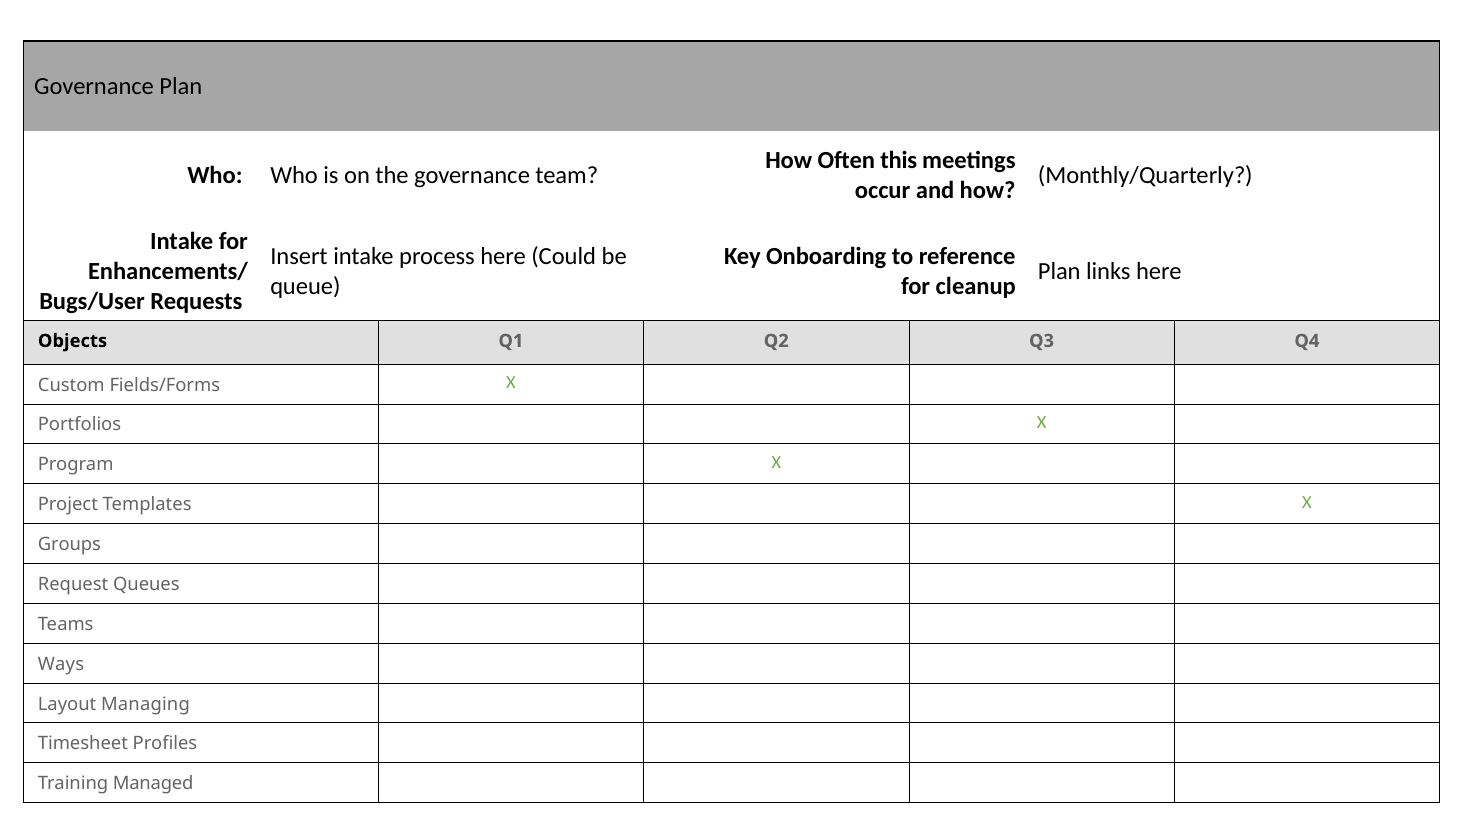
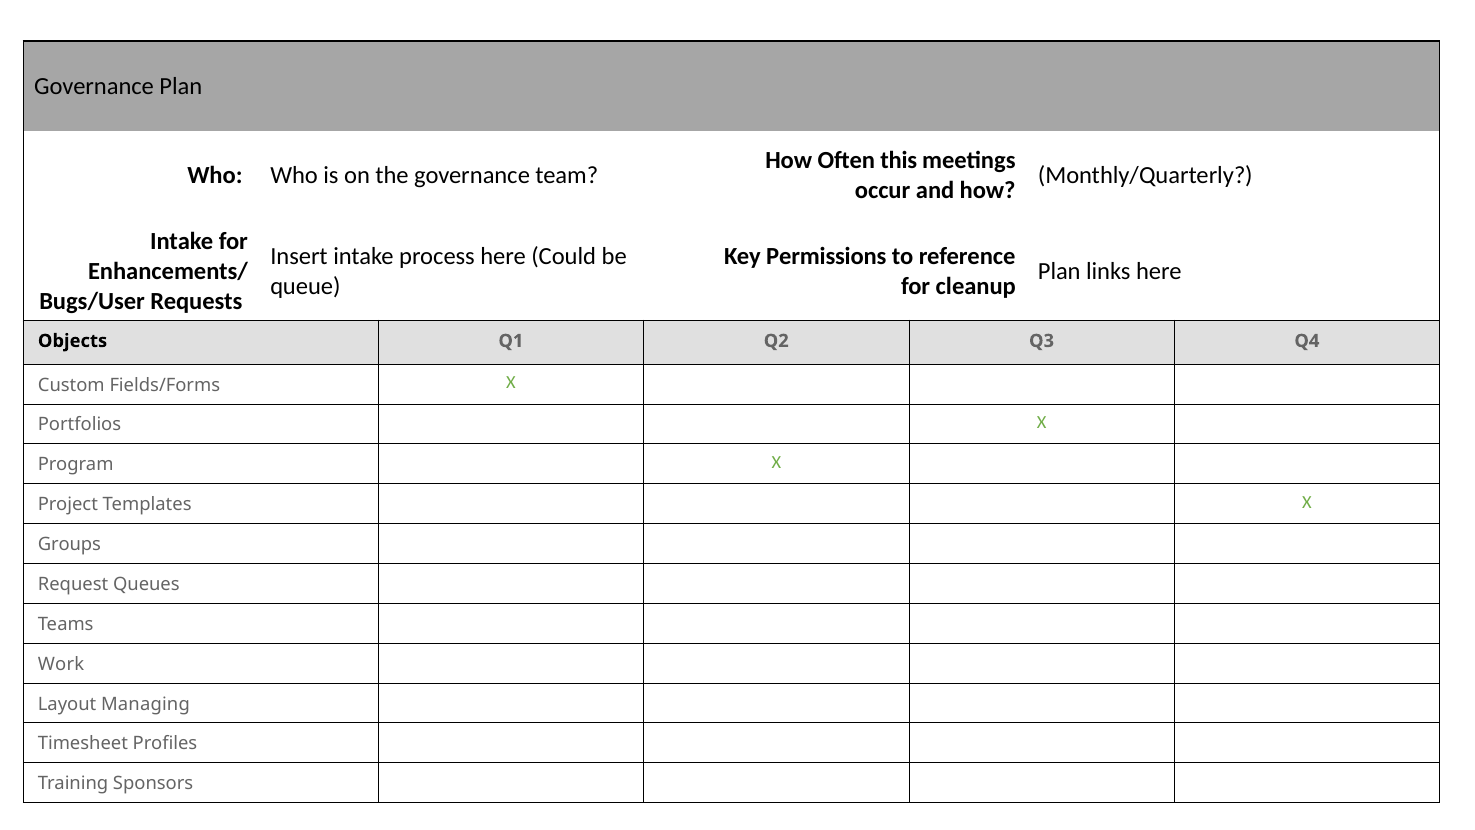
Onboarding: Onboarding -> Permissions (826, 256)
Ways: Ways -> Work (61, 664)
Managed: Managed -> Sponsors (153, 783)
